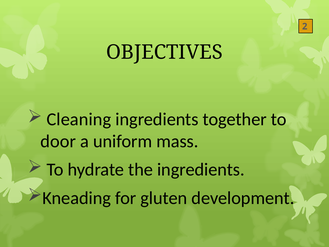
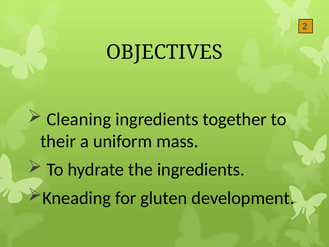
door: door -> their (58, 141)
